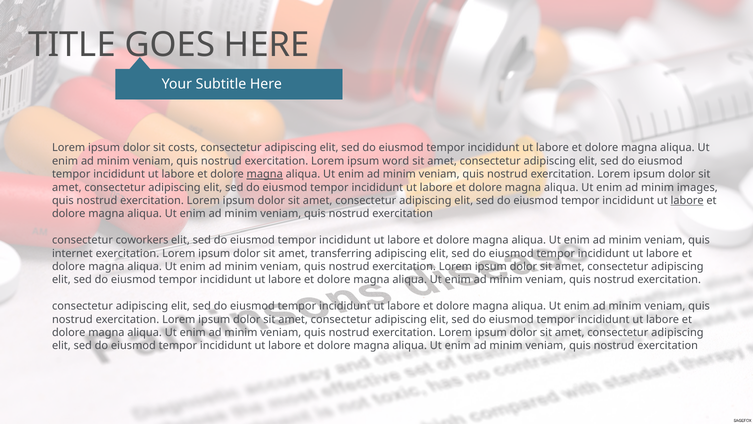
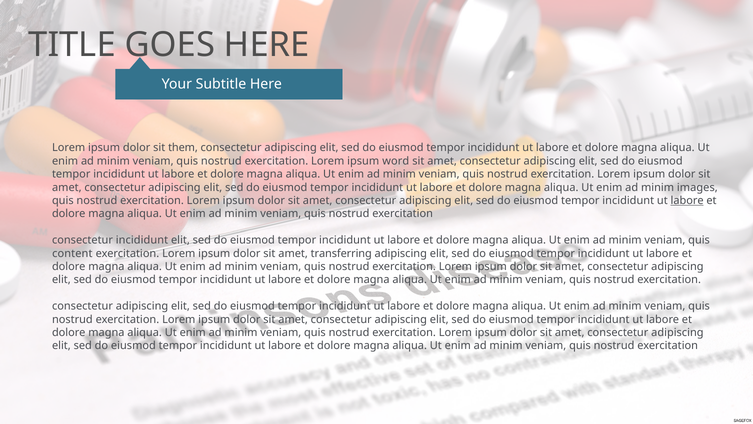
costs: costs -> them (183, 148)
magna underline: present -> none (265, 174)
consectetur coworkers: coworkers -> incididunt (142, 240)
internet: internet -> content (72, 253)
